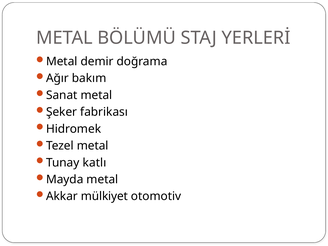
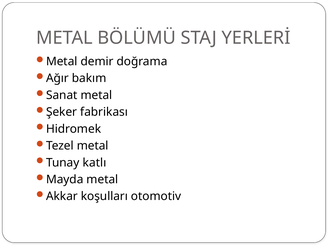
mülkiyet: mülkiyet -> koşulları (104, 196)
